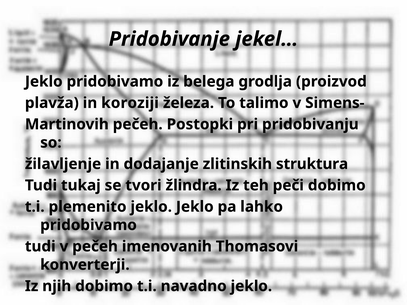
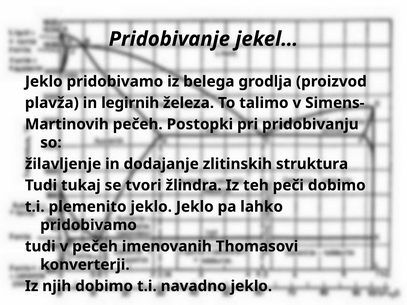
koroziji: koroziji -> legirnih (130, 103)
